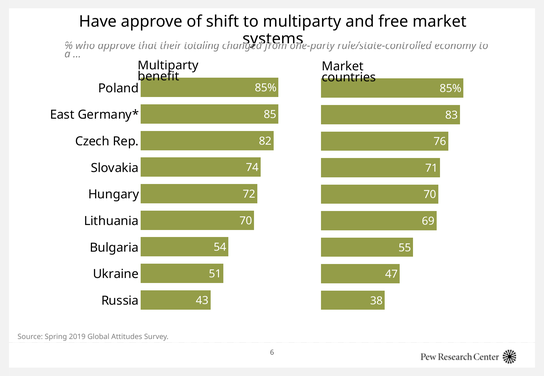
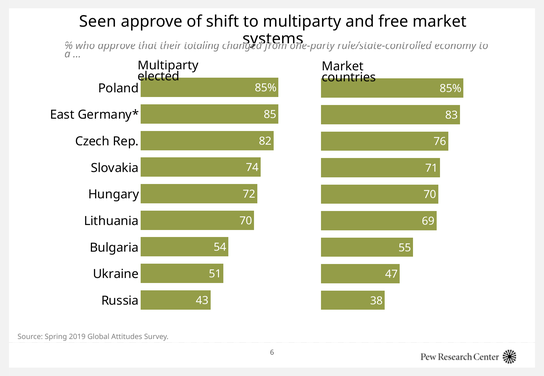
Have: Have -> Seen (98, 22)
benefit: benefit -> elected (158, 77)
